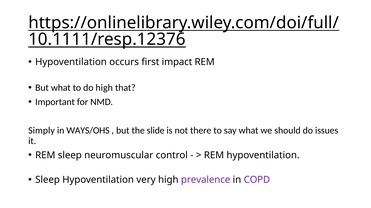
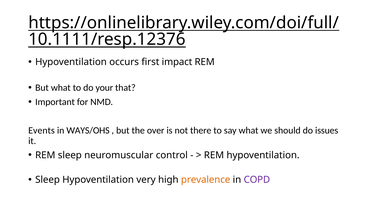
do high: high -> your (104, 88)
Simply: Simply -> Events (42, 131)
slide: slide -> over (156, 131)
prevalence colour: purple -> orange (206, 180)
